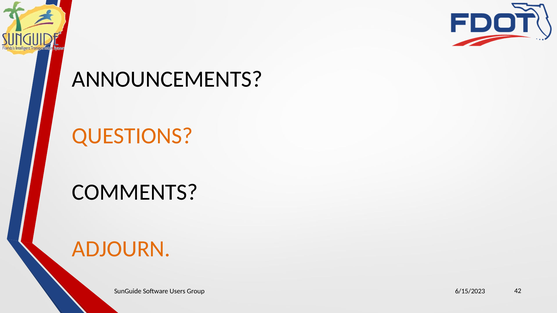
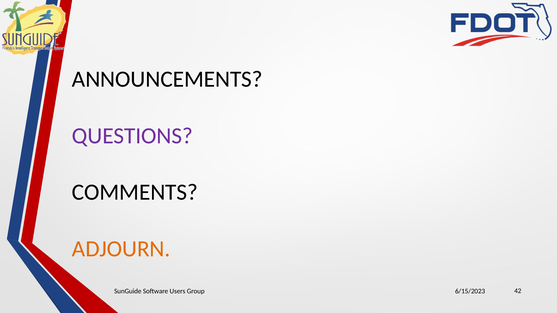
QUESTIONS colour: orange -> purple (132, 136)
